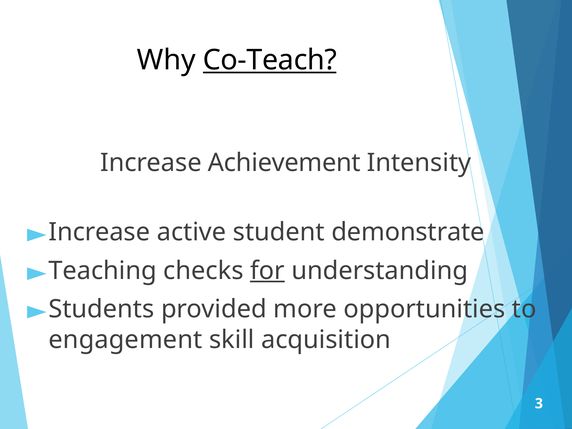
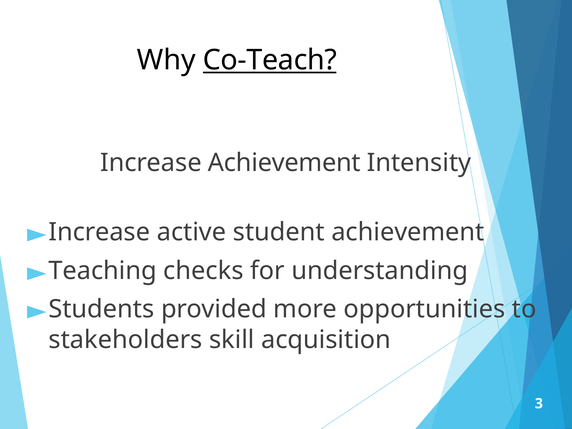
student demonstrate: demonstrate -> achievement (408, 232)
for underline: present -> none (267, 271)
engagement: engagement -> stakeholders (125, 340)
